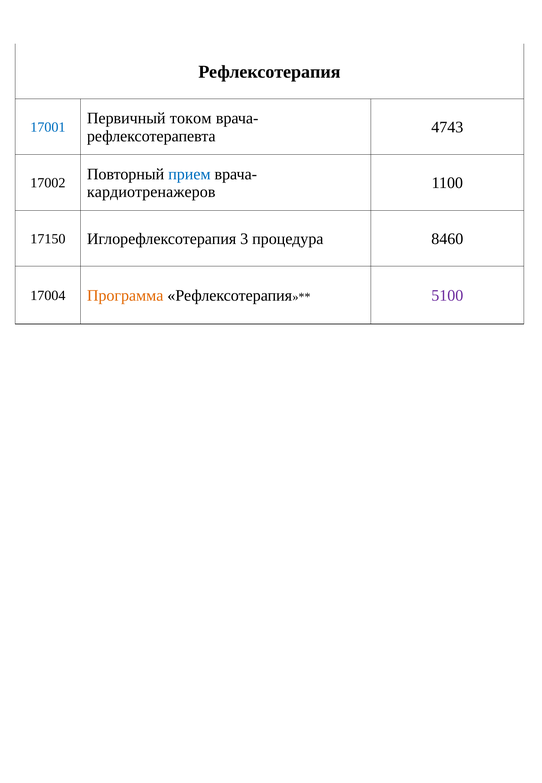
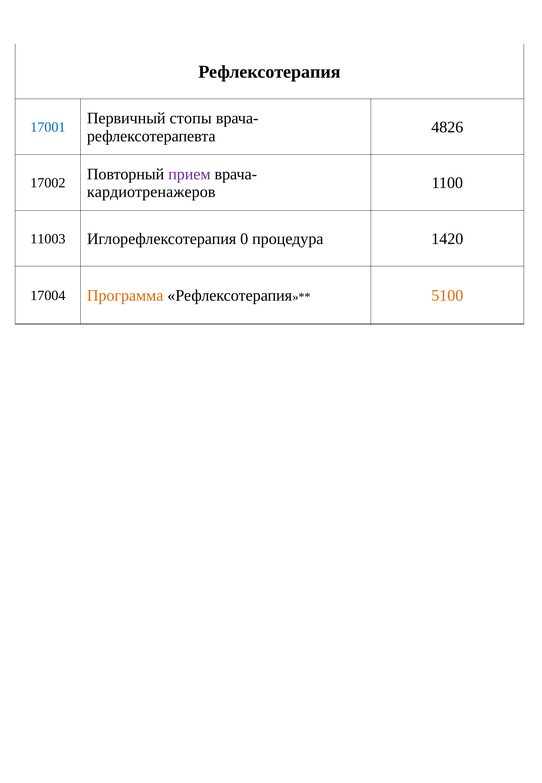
током: током -> стопы (191, 118)
4743: 4743 -> 4826 (447, 127)
прием colour: blue -> purple (189, 174)
17150: 17150 -> 11003 (48, 239)
3: 3 -> 0 (244, 239)
8460: 8460 -> 1420 (447, 239)
5100 colour: purple -> orange (447, 296)
